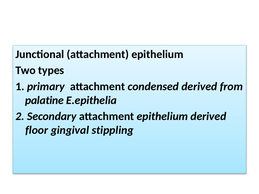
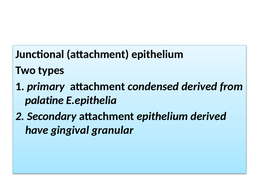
floor: floor -> have (37, 130)
stippling: stippling -> granular (113, 130)
